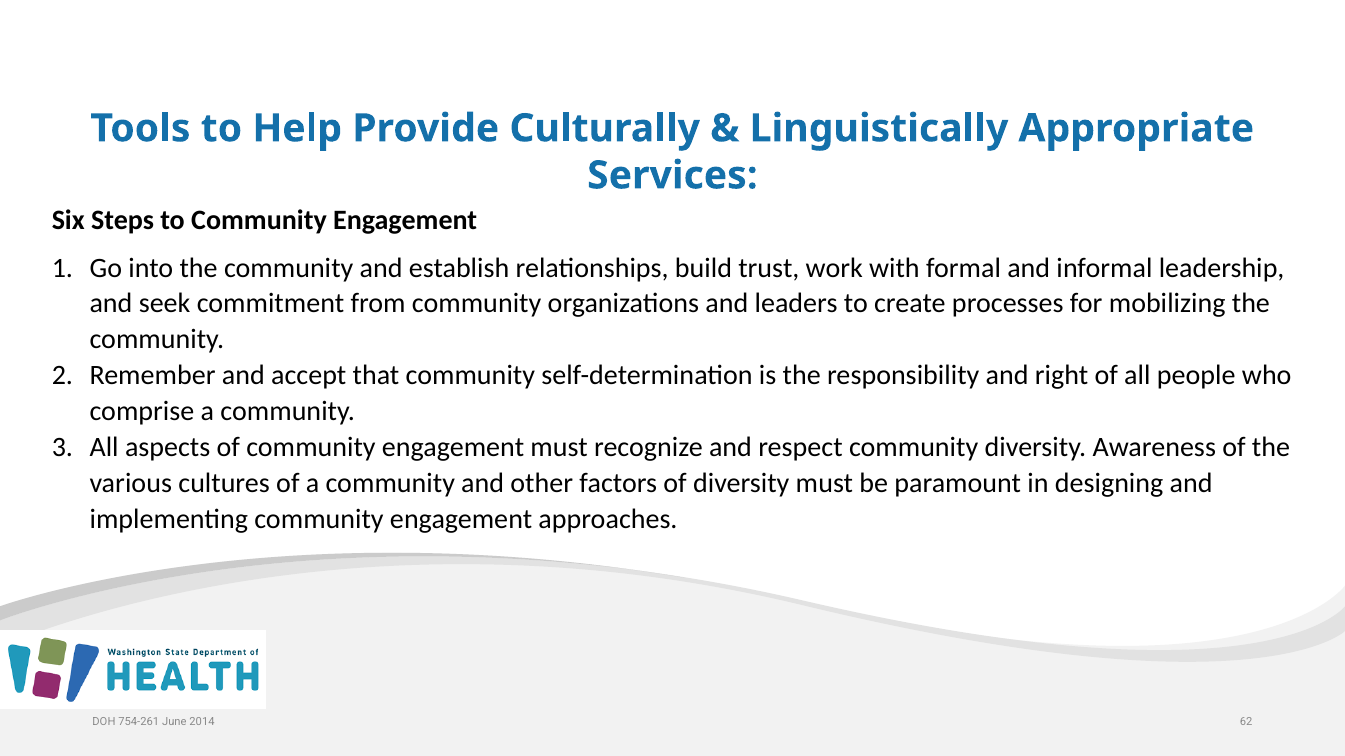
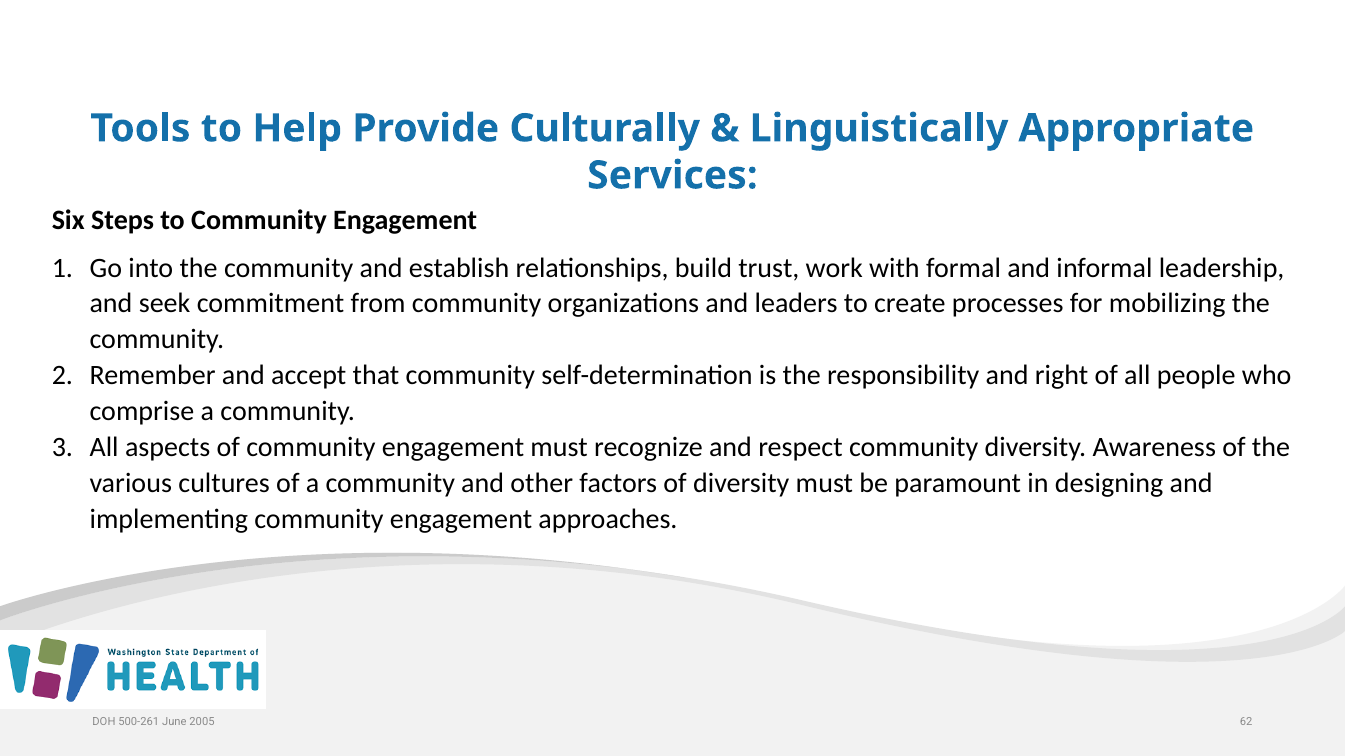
754-261: 754-261 -> 500-261 (139, 722)
2014: 2014 -> 2005 (202, 722)
